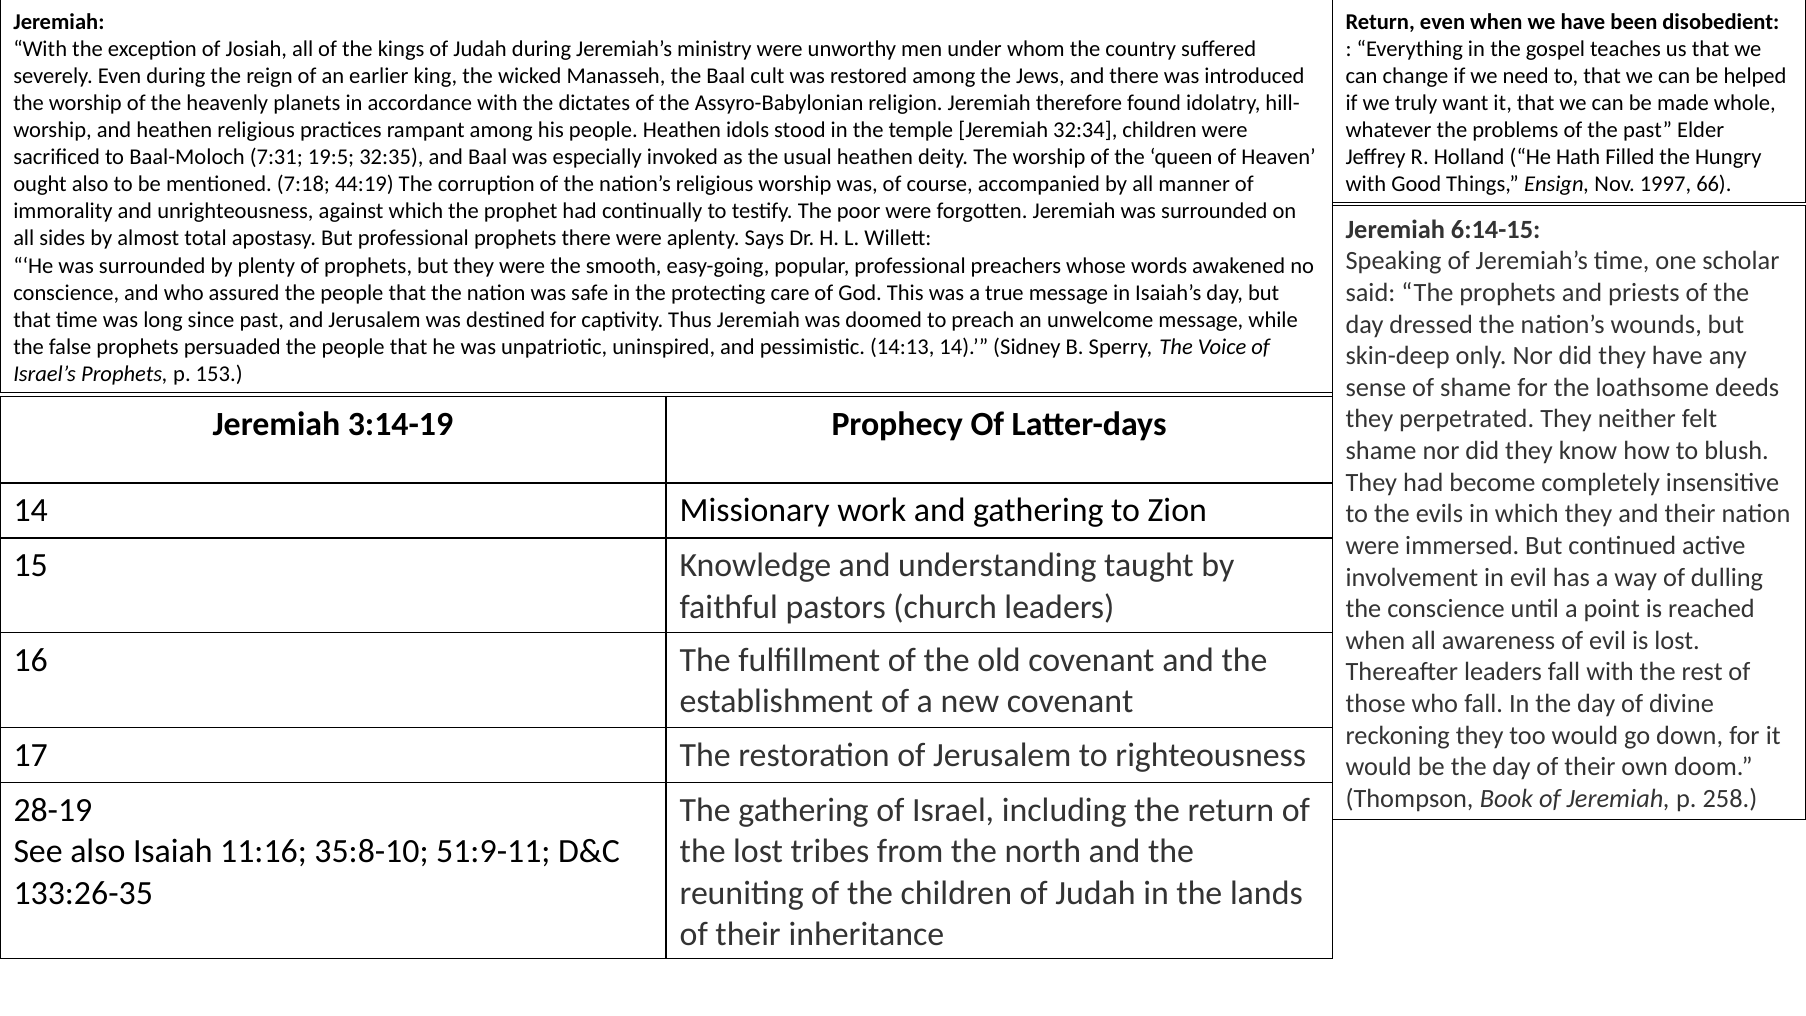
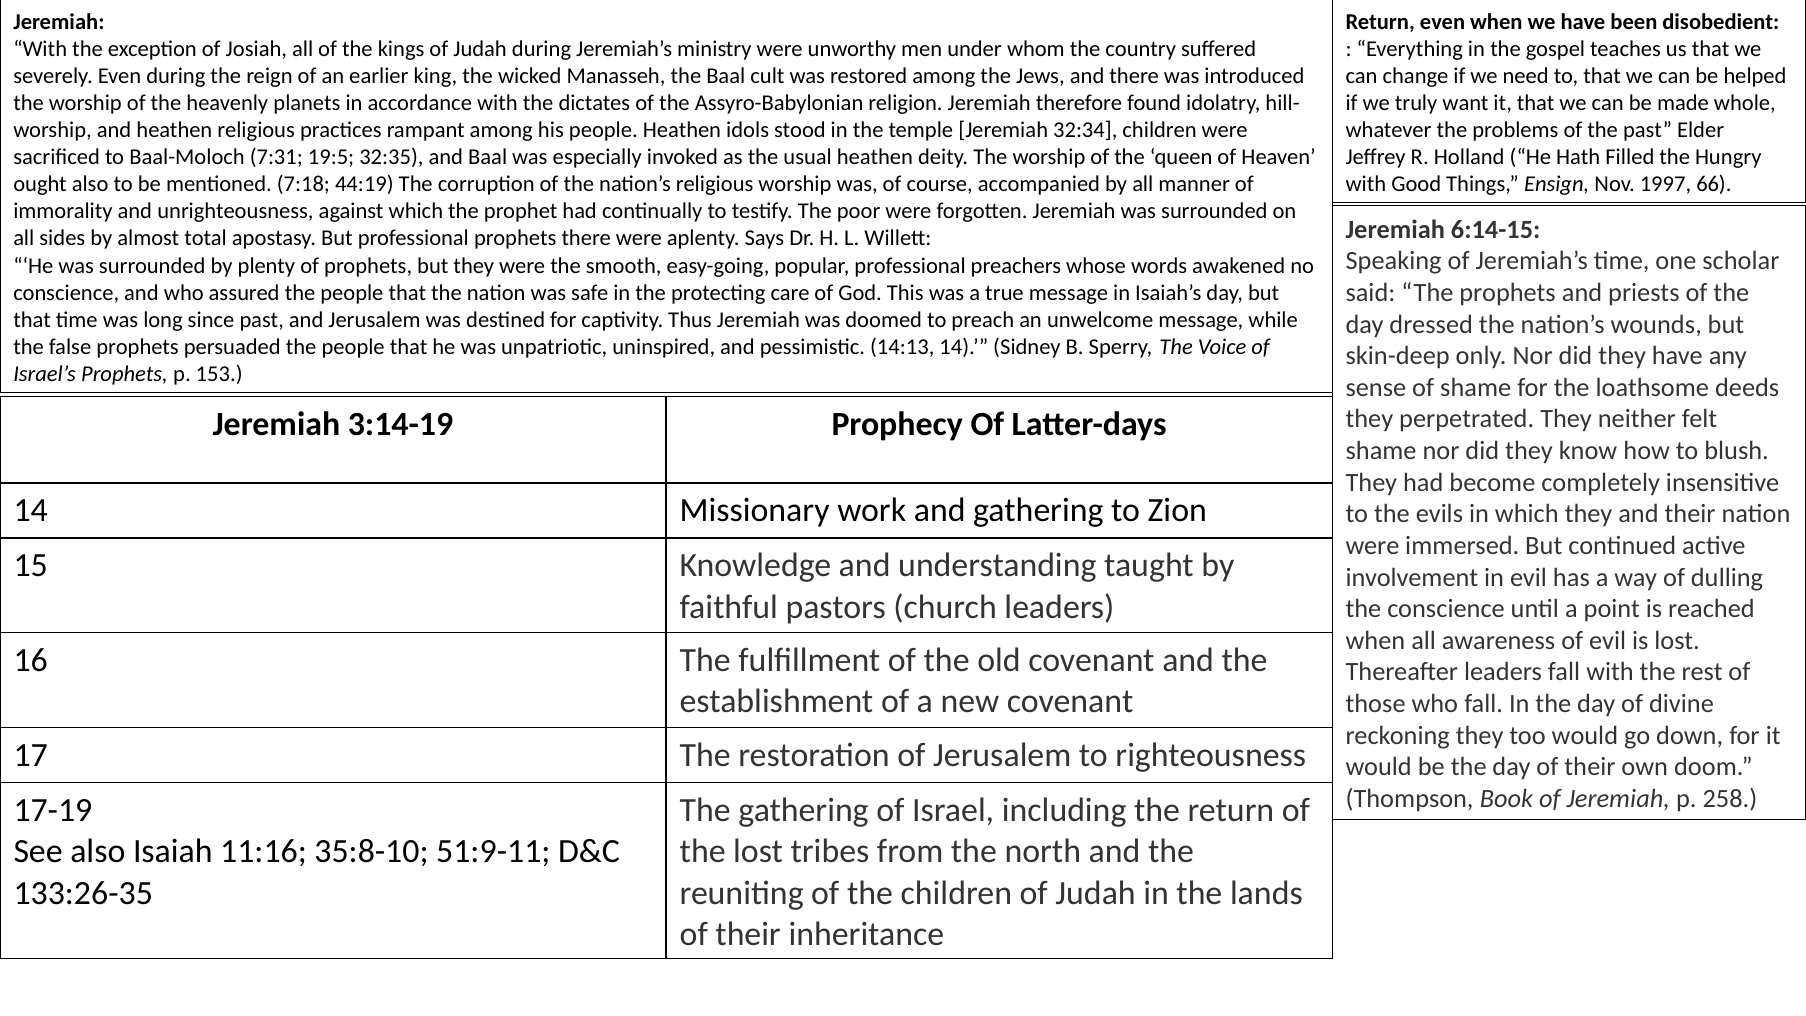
28-19: 28-19 -> 17-19 (53, 810)
